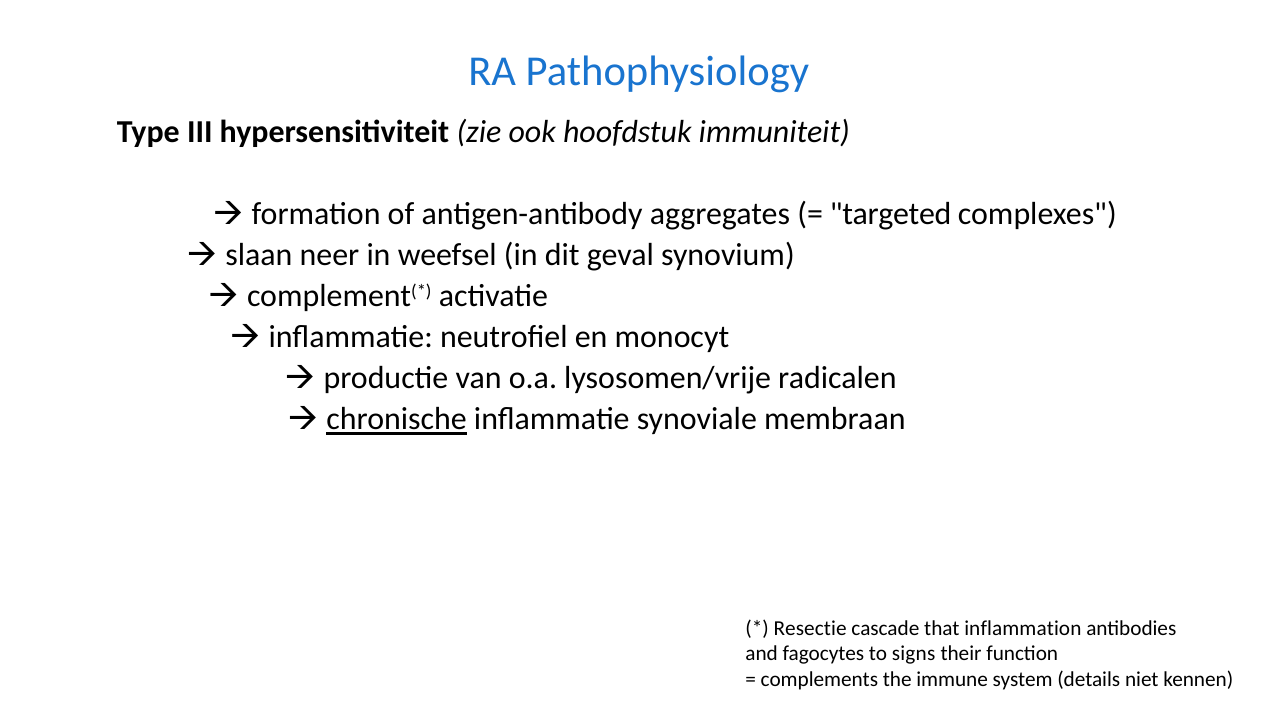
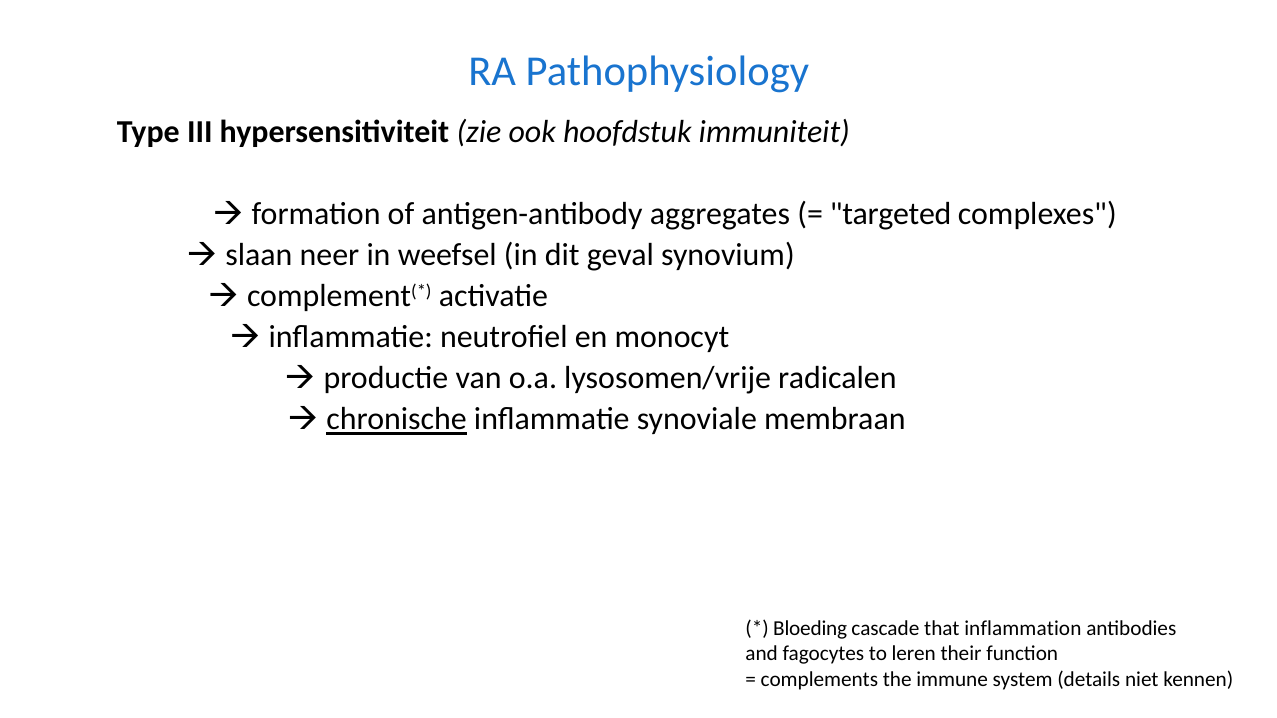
Resectie: Resectie -> Bloeding (810, 629)
signs: signs -> leren (914, 654)
